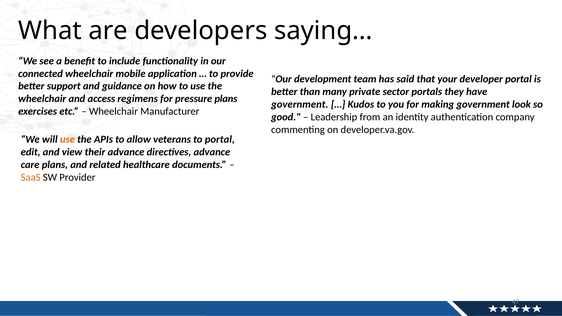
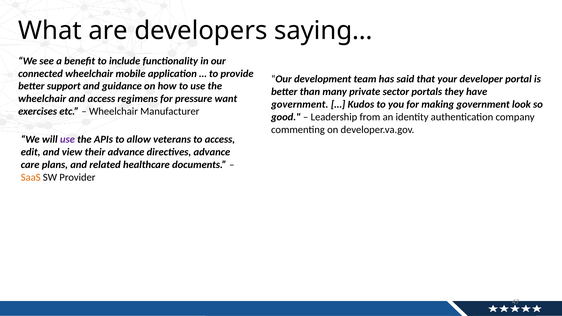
pressure plans: plans -> want (226, 99)
use colour: orange -> purple (67, 140)
to portal: portal -> access (220, 140)
